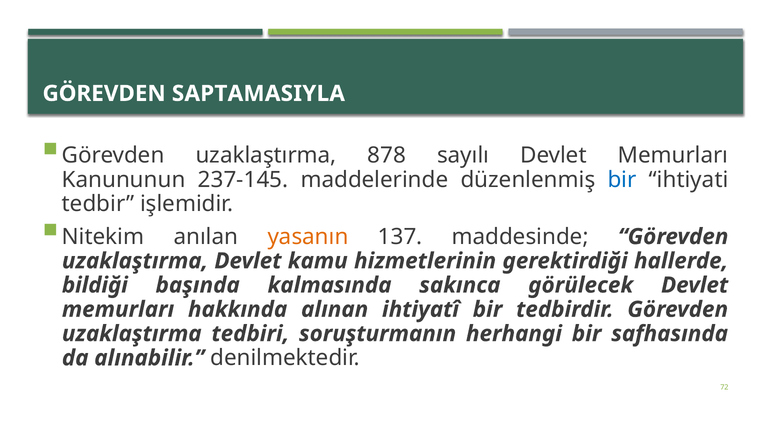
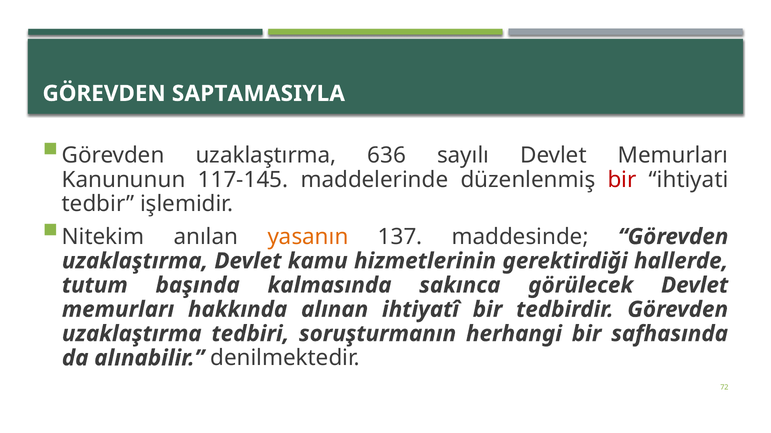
878: 878 -> 636 (387, 156)
237-145: 237-145 -> 117-145 (243, 180)
bir colour: blue -> red (622, 180)
bildiği: bildiği -> tutum (95, 286)
